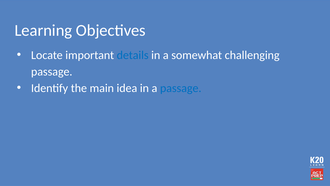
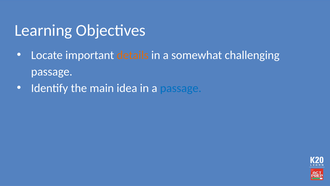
details colour: blue -> orange (133, 55)
